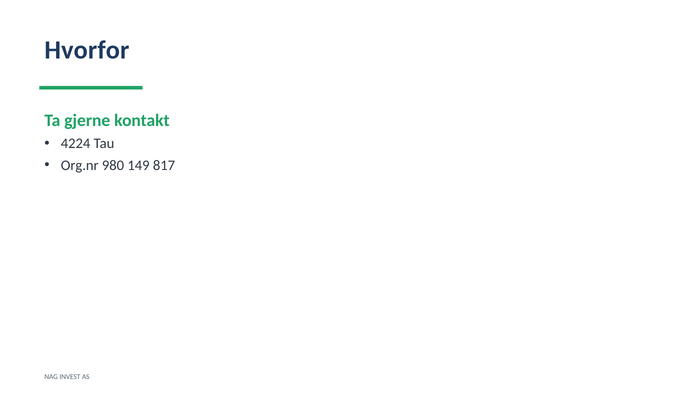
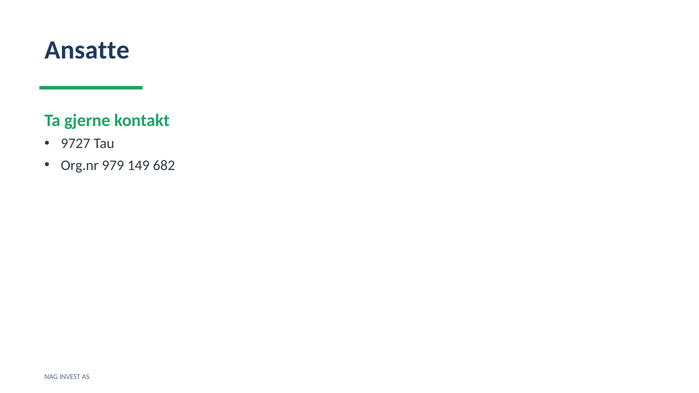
Hvorfor: Hvorfor -> Ansatte (87, 50)
4224: 4224 -> 9727 (76, 144)
980: 980 -> 979 (113, 166)
817: 817 -> 682 (164, 166)
